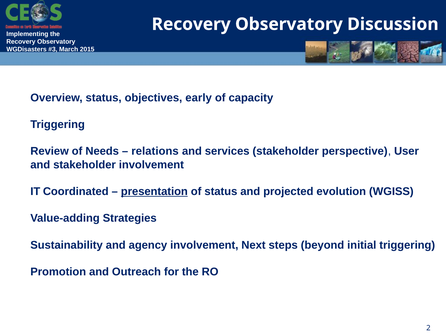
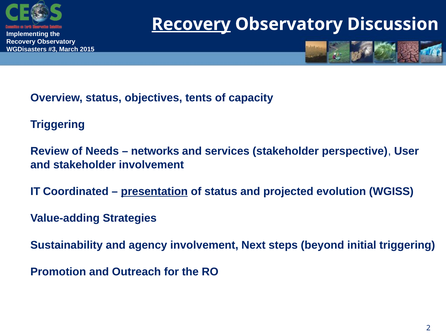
Recovery underline: none -> present (191, 24)
early: early -> tents (199, 98)
relations: relations -> networks (155, 151)
